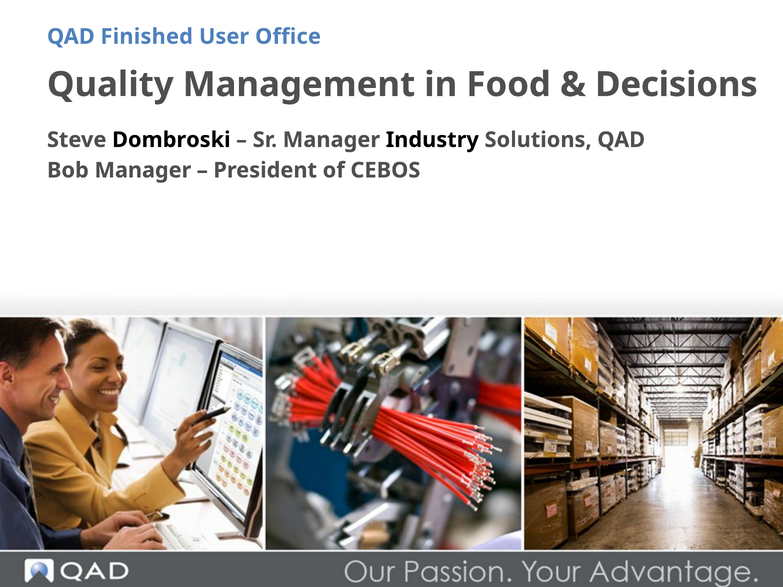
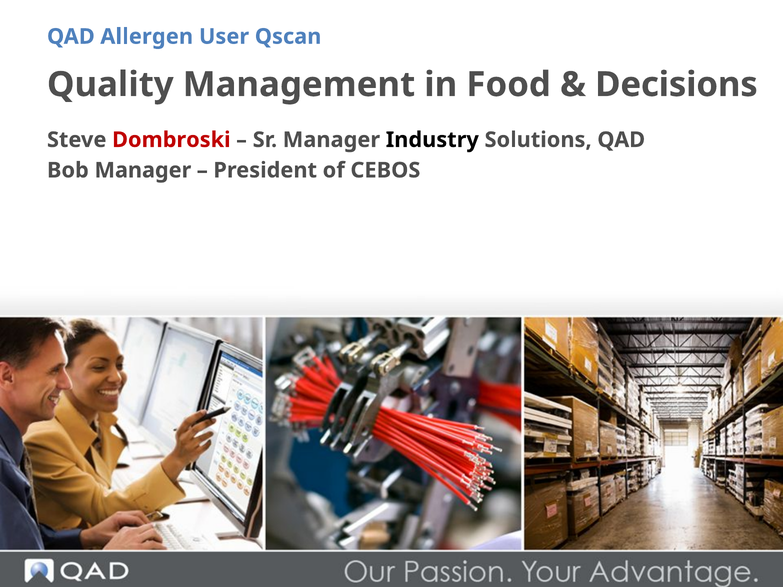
Finished: Finished -> Allergen (147, 37)
Office: Office -> Qscan (288, 37)
Dombroski colour: black -> red (171, 140)
